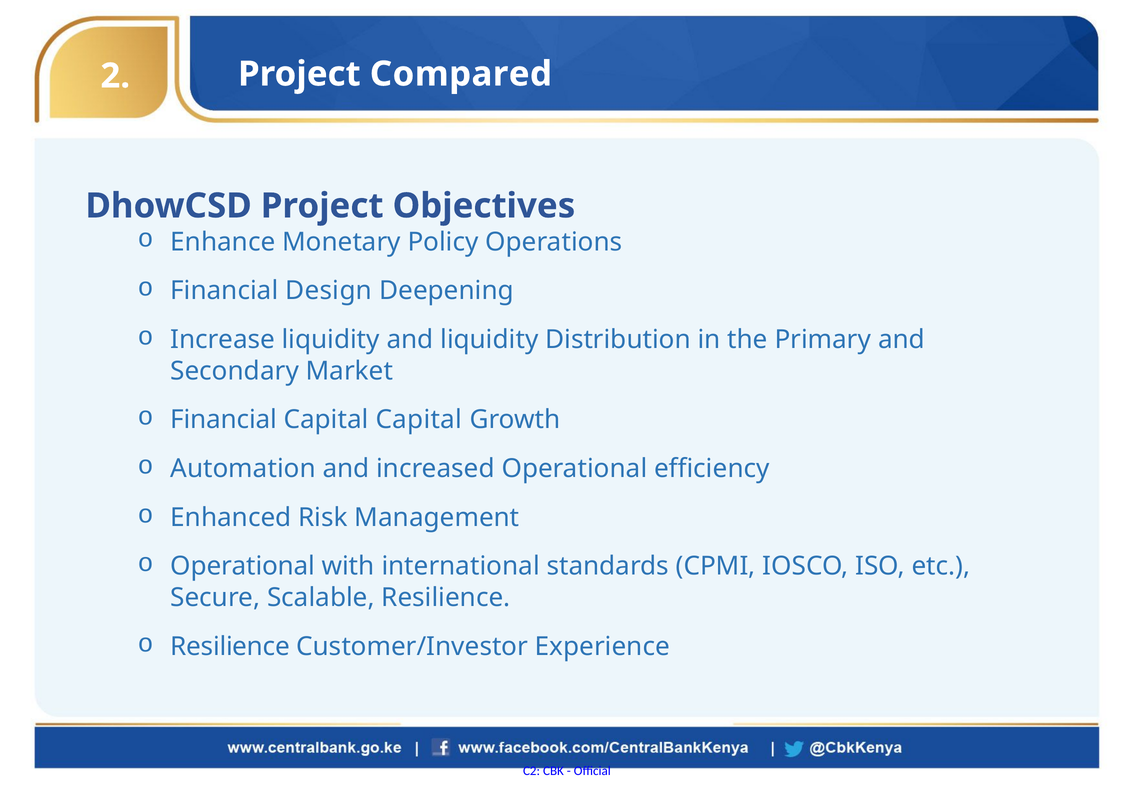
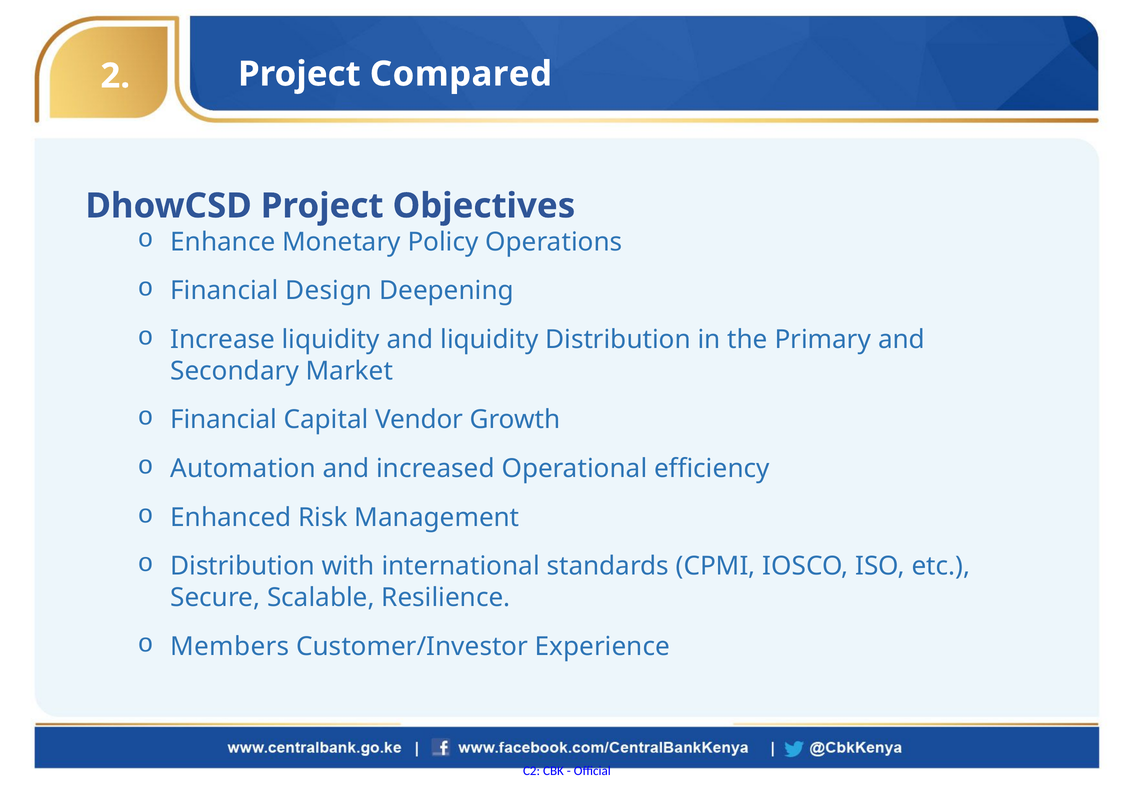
Capital Capital: Capital -> Vendor (419, 420)
Operational: Operational -> Distribution (243, 566)
Resilience: Resilience -> Members (230, 647)
